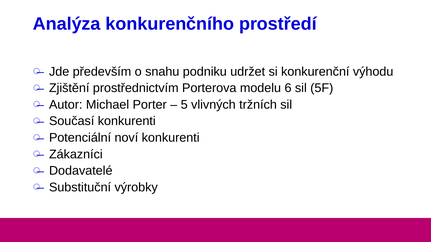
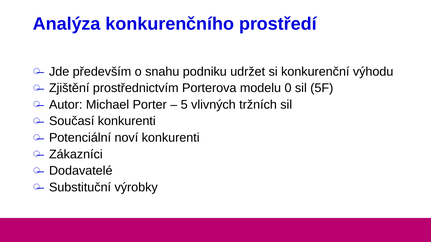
6: 6 -> 0 (288, 88)
